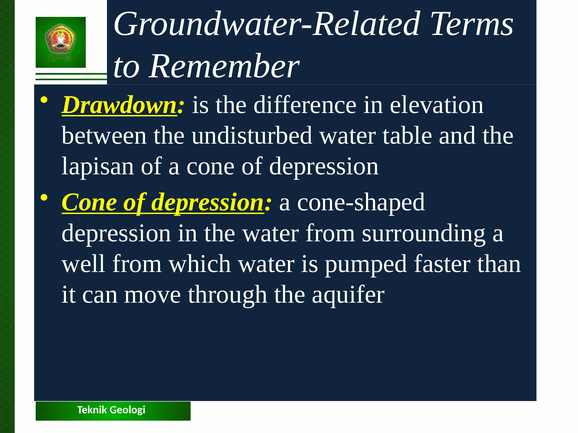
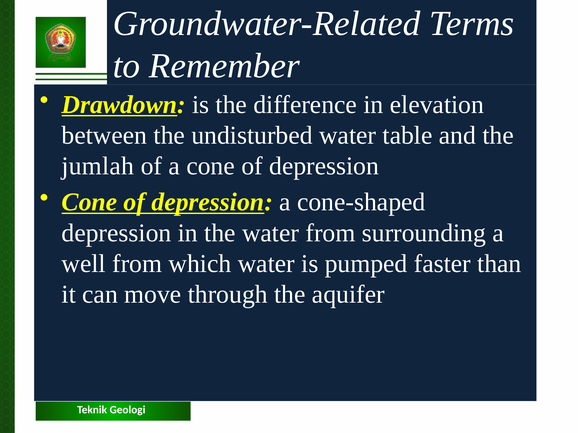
lapisan: lapisan -> jumlah (98, 166)
